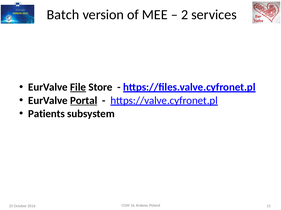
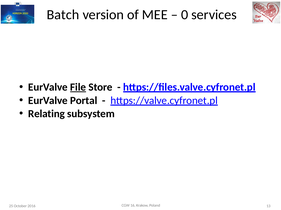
2: 2 -> 0 (185, 15)
Portal underline: present -> none (84, 101)
Patients: Patients -> Relating (46, 114)
